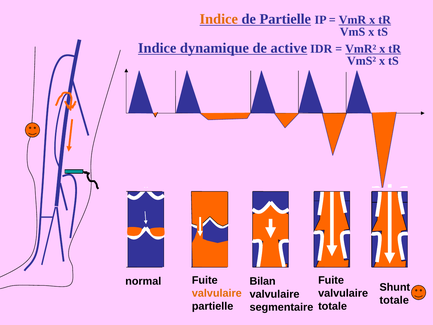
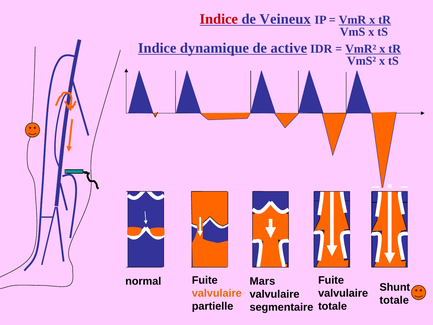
Indice colour: orange -> red (219, 19)
de Partielle: Partielle -> Veineux (285, 19)
Bilan: Bilan -> Mars (262, 281)
